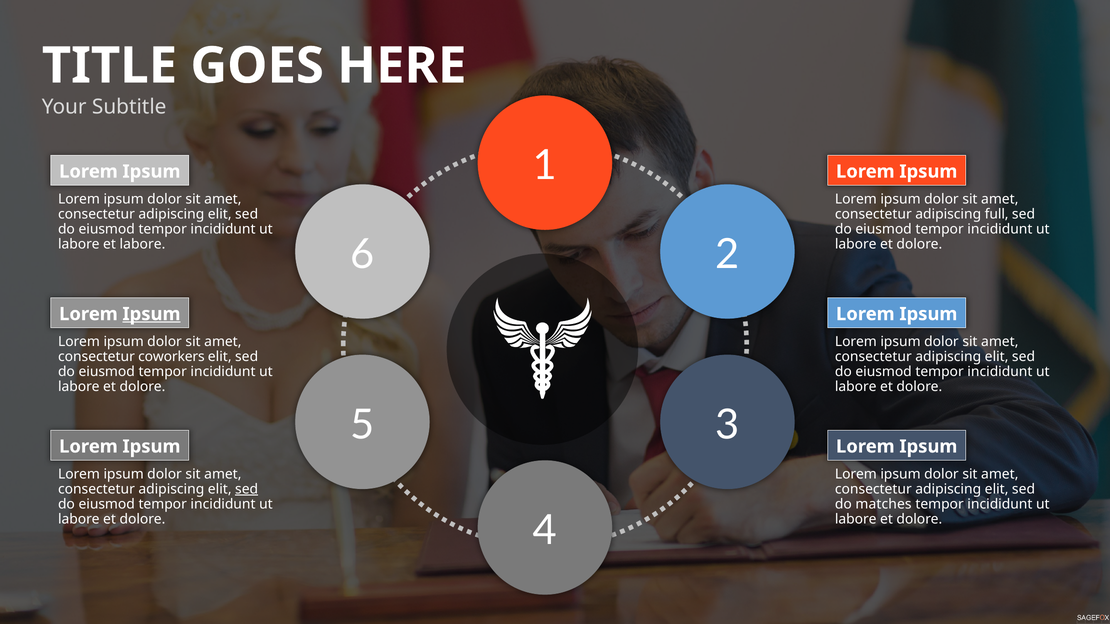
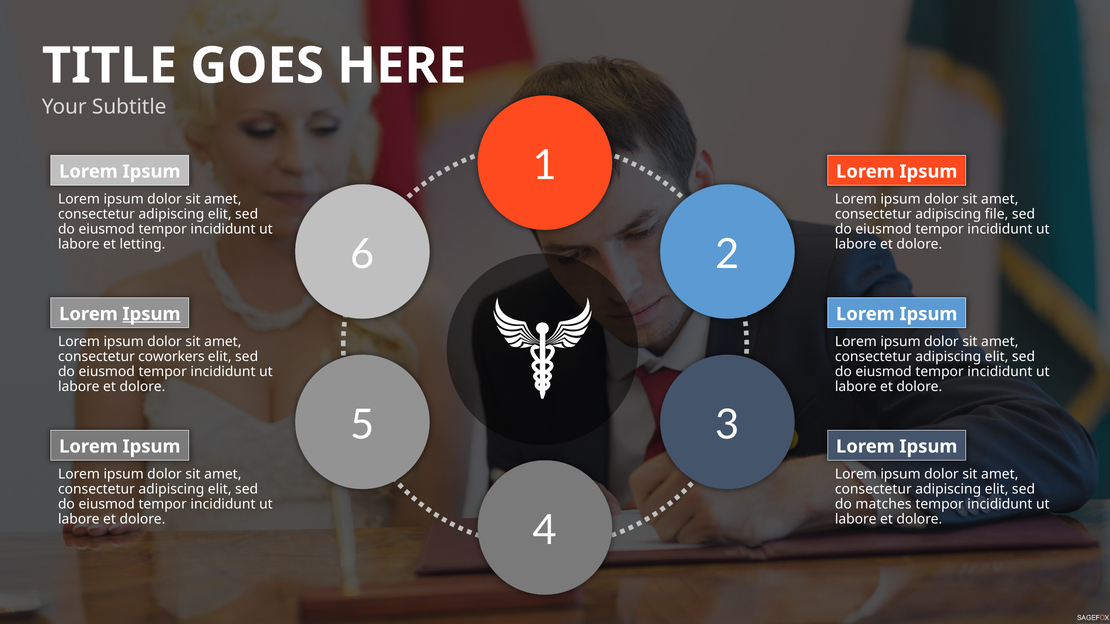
full: full -> file (997, 214)
et labore: labore -> letting (142, 244)
sed underline: present -> none (247, 489)
